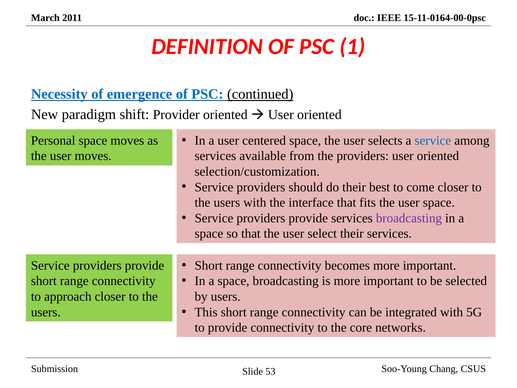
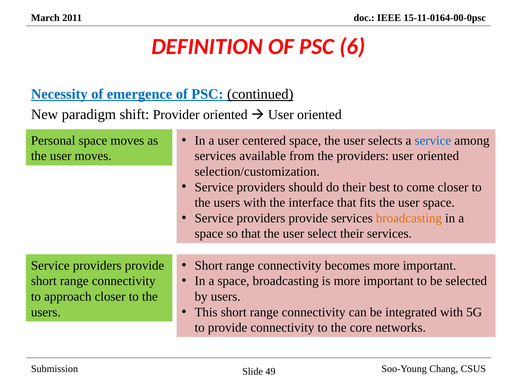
1: 1 -> 6 (352, 46)
broadcasting colour: purple -> orange (409, 218)
53: 53 -> 49 (270, 371)
